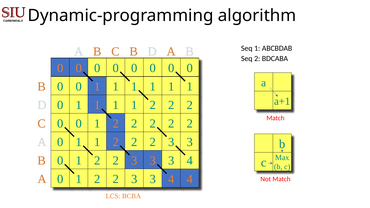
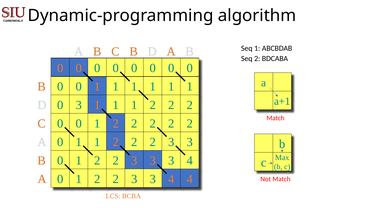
1: 1 -> 3 (79, 105)
